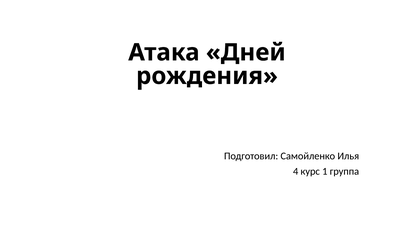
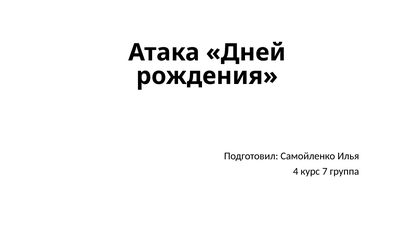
1: 1 -> 7 (325, 171)
